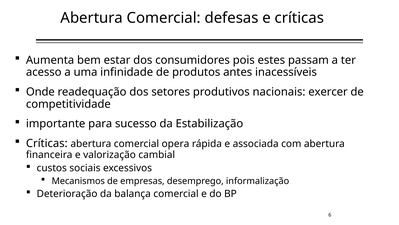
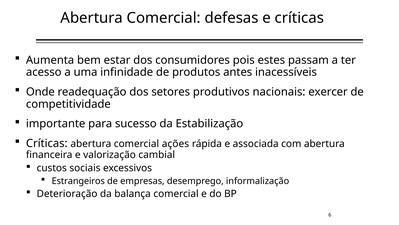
opera: opera -> ações (175, 143)
Mecanismos: Mecanismos -> Estrangeiros (78, 181)
